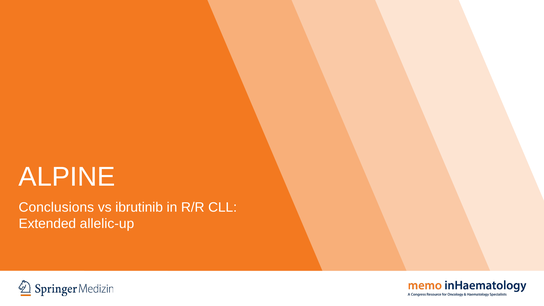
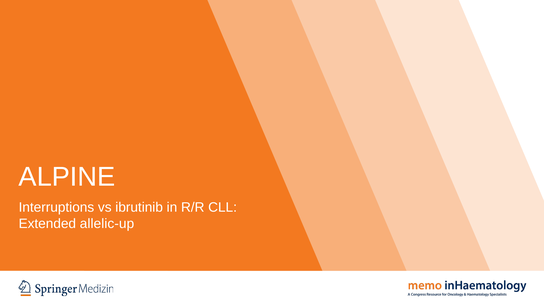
Conclusions: Conclusions -> Interruptions (56, 207)
